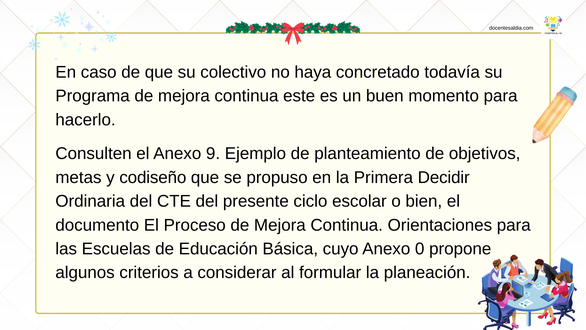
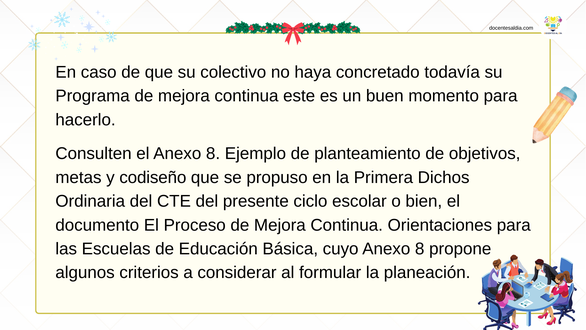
el Anexo 9: 9 -> 8 (213, 154)
Decidir: Decidir -> Dichos (444, 177)
cuyo Anexo 0: 0 -> 8 (420, 249)
